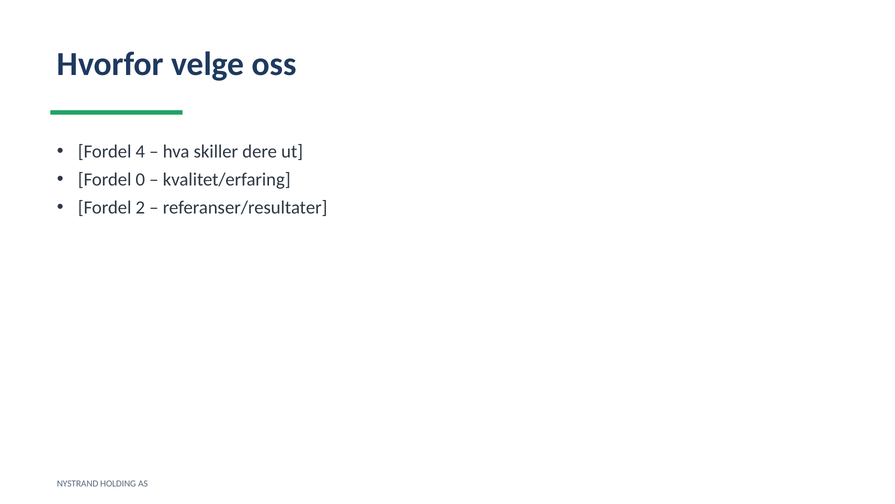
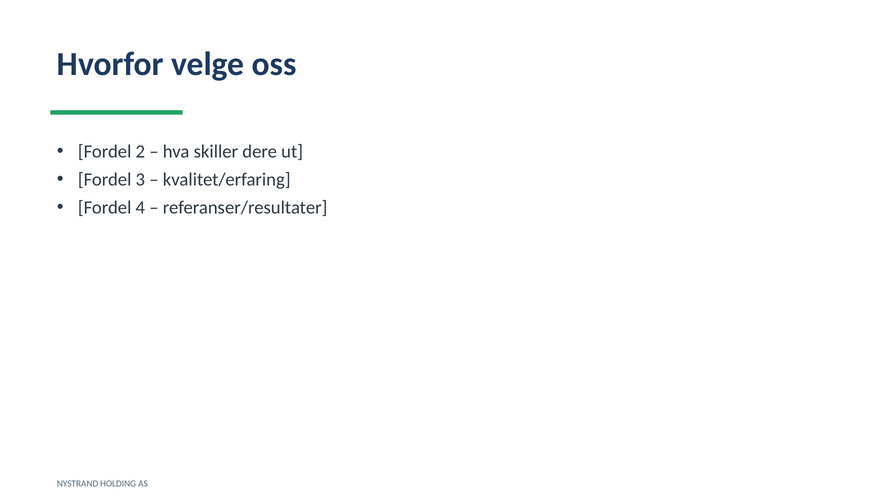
4: 4 -> 2 (140, 152)
0: 0 -> 3 (140, 180)
2: 2 -> 4 (140, 208)
